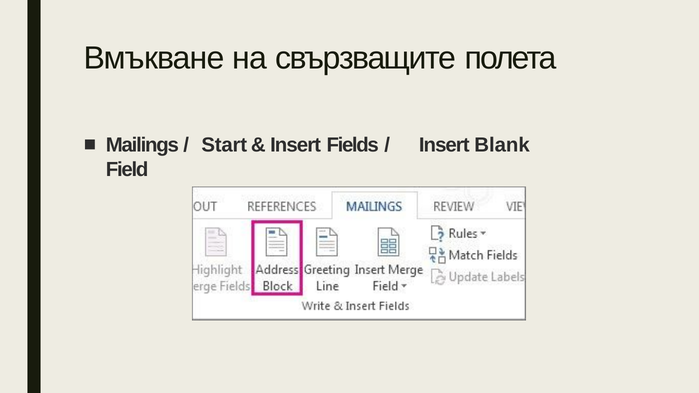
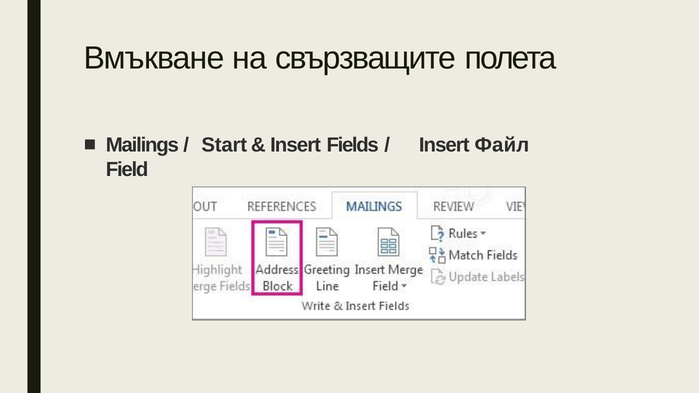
Blank: Blank -> Файл (502, 145)
